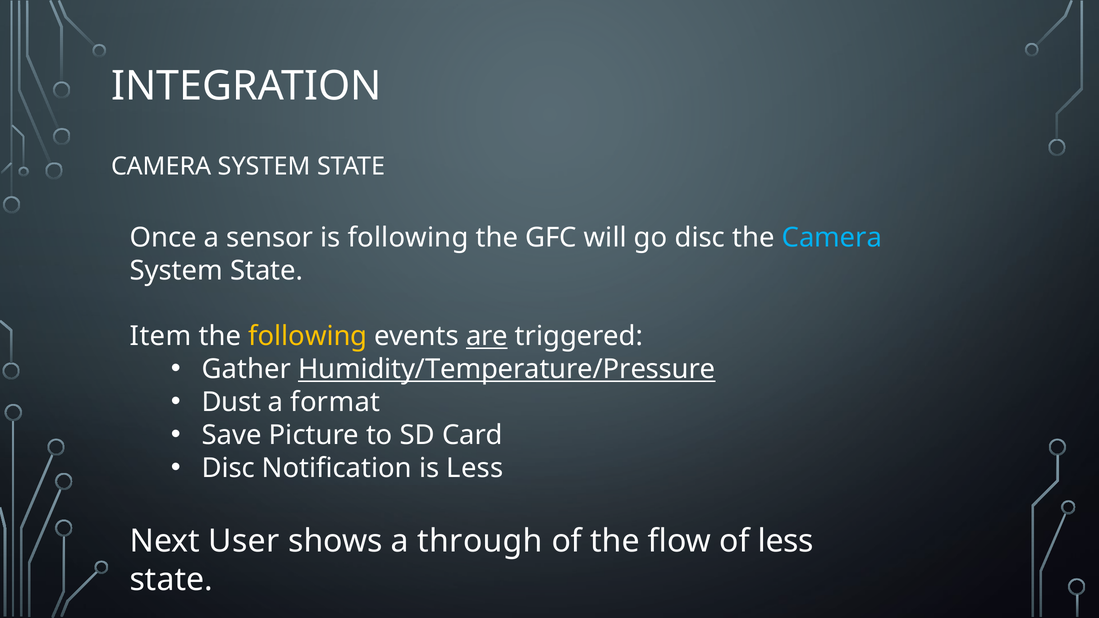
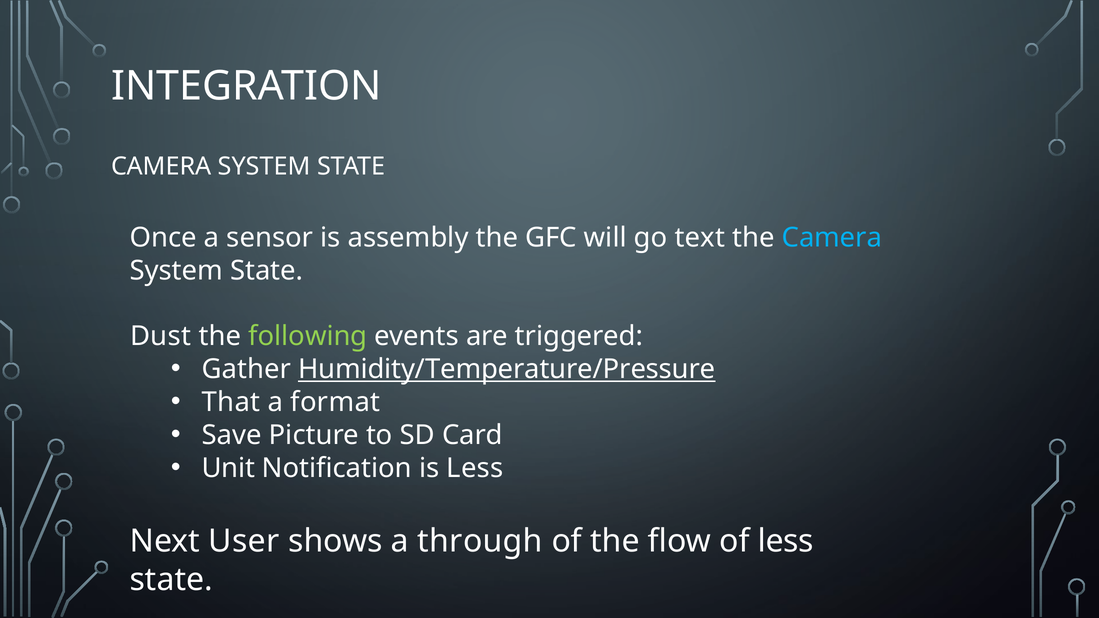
is following: following -> assembly (408, 238)
go disc: disc -> text (700, 238)
Item: Item -> Dust (161, 336)
following colour: yellow -> light green (308, 336)
are underline: present -> none (487, 336)
Dust: Dust -> That (231, 402)
Disc: Disc -> Unit (228, 468)
